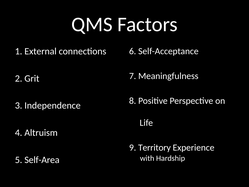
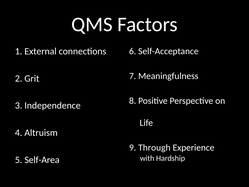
Territory: Territory -> Through (154, 147)
